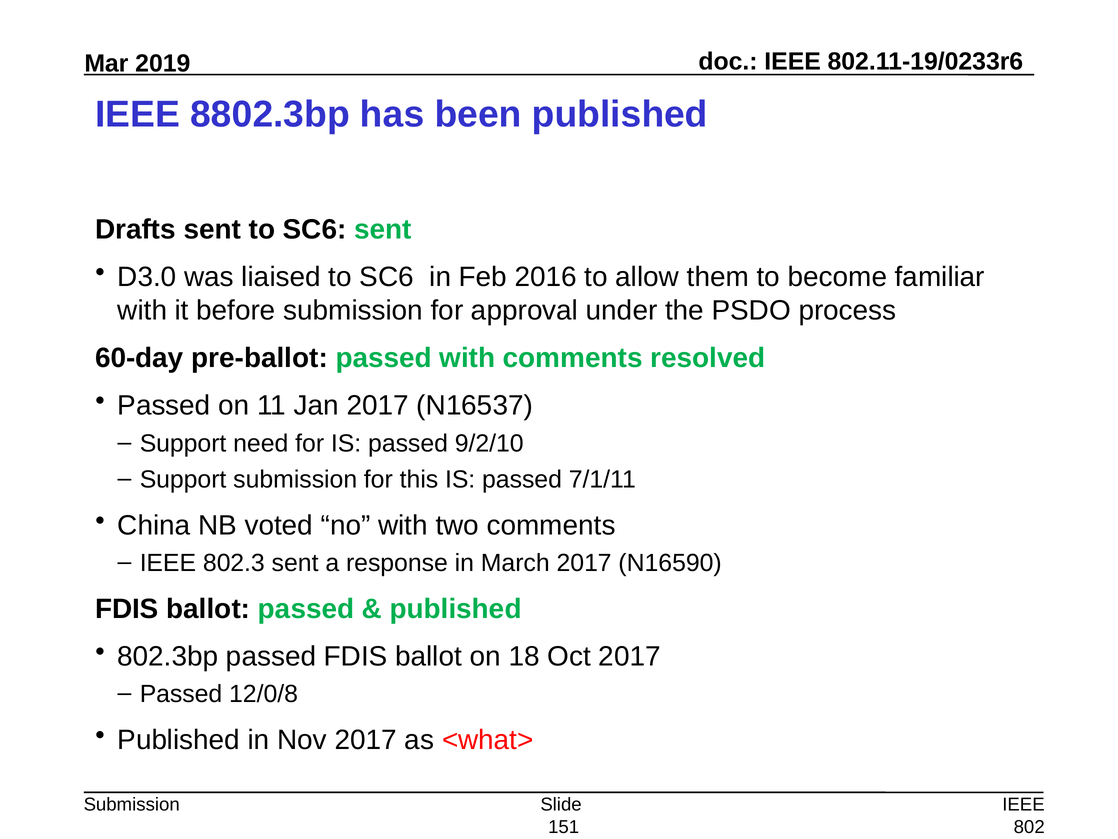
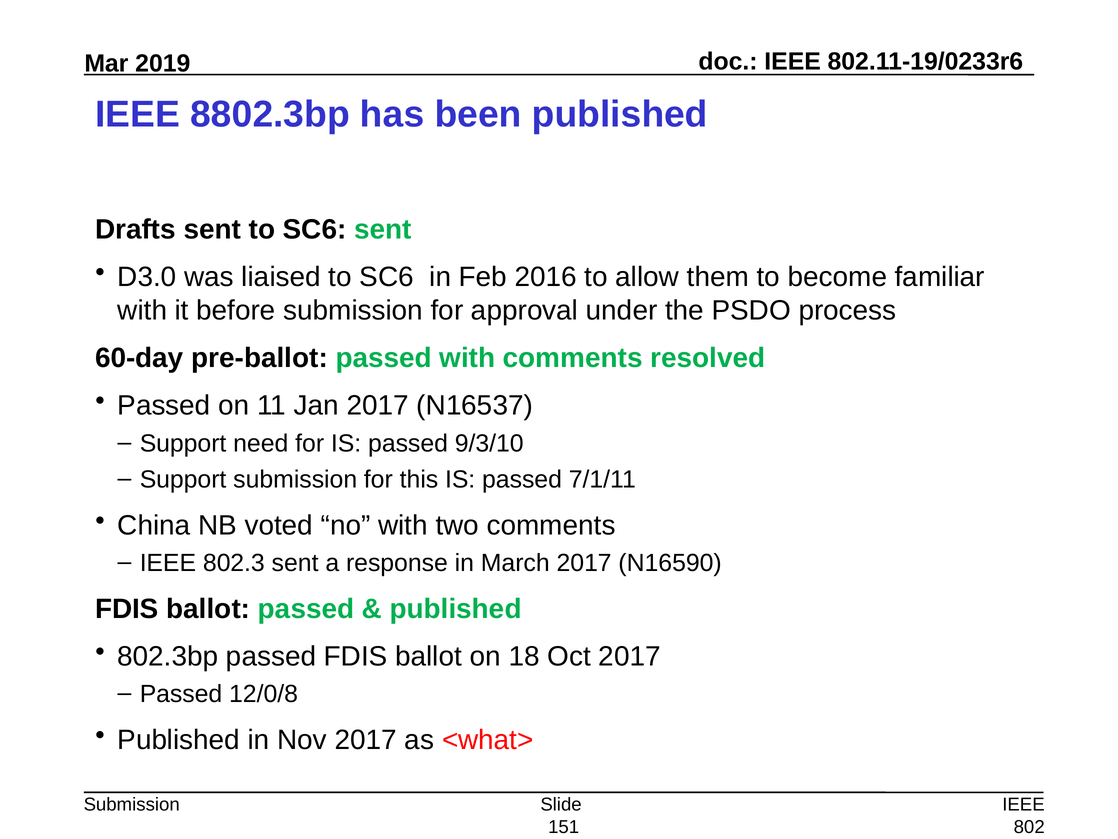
9/2/10: 9/2/10 -> 9/3/10 (489, 443)
